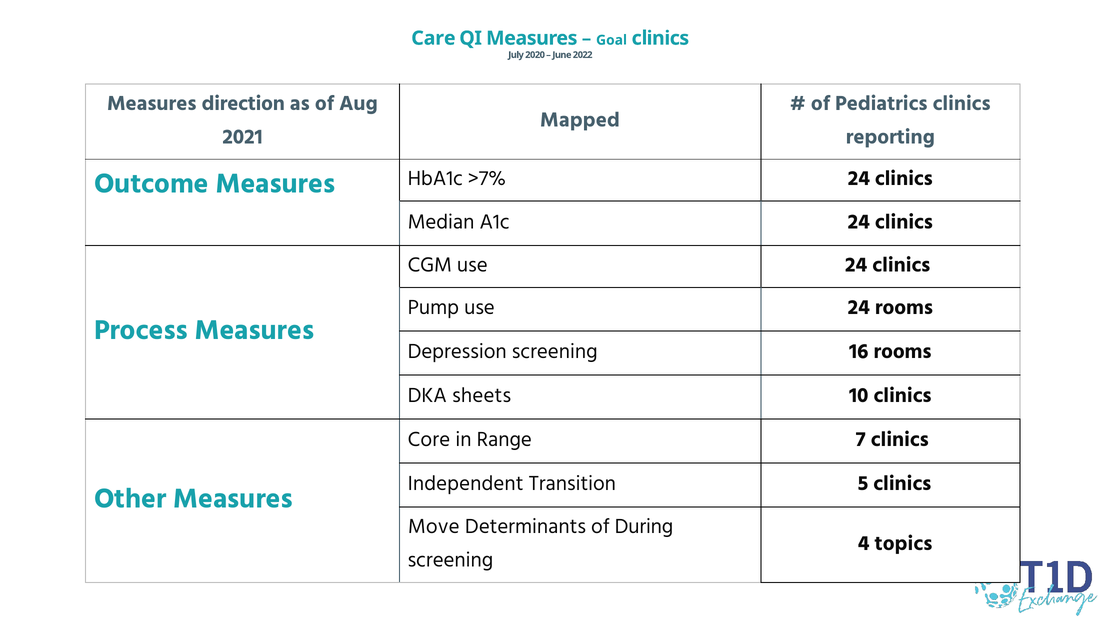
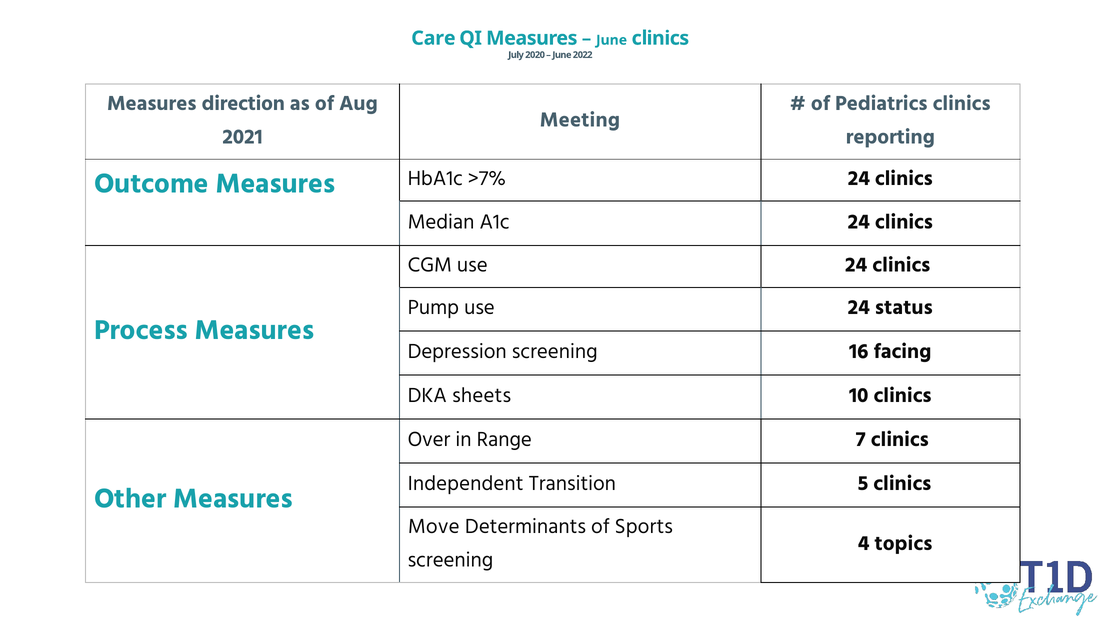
Goal: Goal -> June (612, 40)
Mapped: Mapped -> Meeting (580, 120)
24 rooms: rooms -> status (904, 307)
16 rooms: rooms -> facing (902, 351)
Core: Core -> Over (429, 439)
During: During -> Sports (644, 526)
